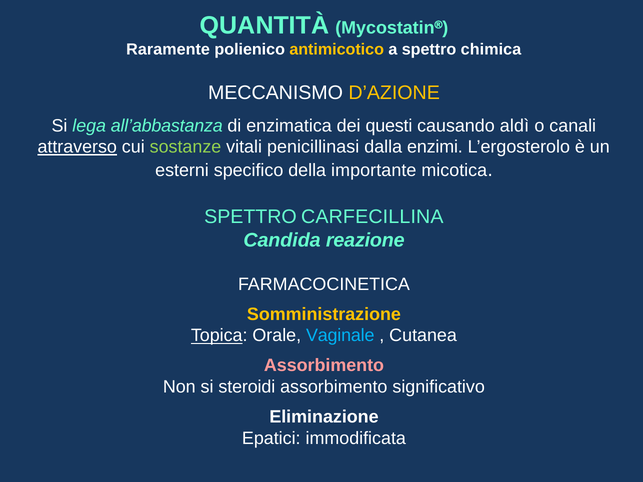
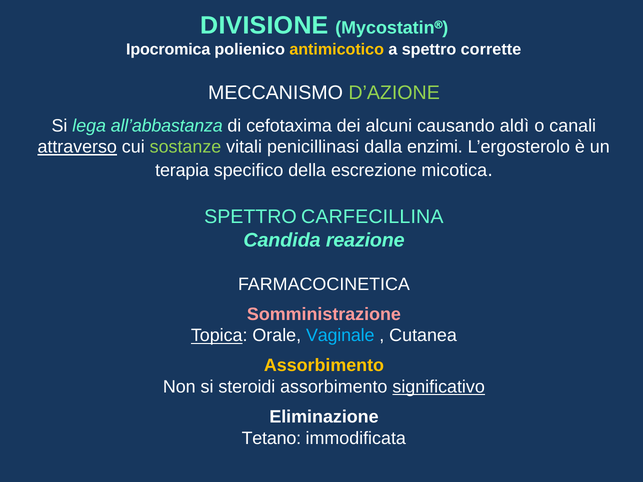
QUANTITÀ: QUANTITÀ -> DIVISIONE (264, 25)
Raramente: Raramente -> Ipocromica (168, 49)
chimica: chimica -> corrette (491, 49)
D’AZIONE colour: yellow -> light green (394, 93)
enzimatica: enzimatica -> cefotaxima (289, 126)
questi: questi -> alcuni (389, 126)
esterni: esterni -> terapia (182, 170)
importante: importante -> escrezione (374, 170)
Somministrazione colour: yellow -> pink (324, 314)
Assorbimento colour: pink -> yellow (324, 366)
significativo underline: none -> present (439, 387)
Epatici: Epatici -> Tetano (271, 439)
